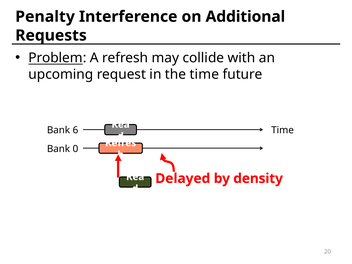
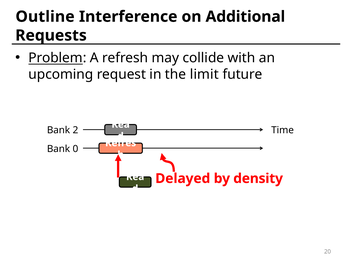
Penalty: Penalty -> Outline (45, 17)
the time: time -> limit (204, 74)
6: 6 -> 2 (75, 130)
